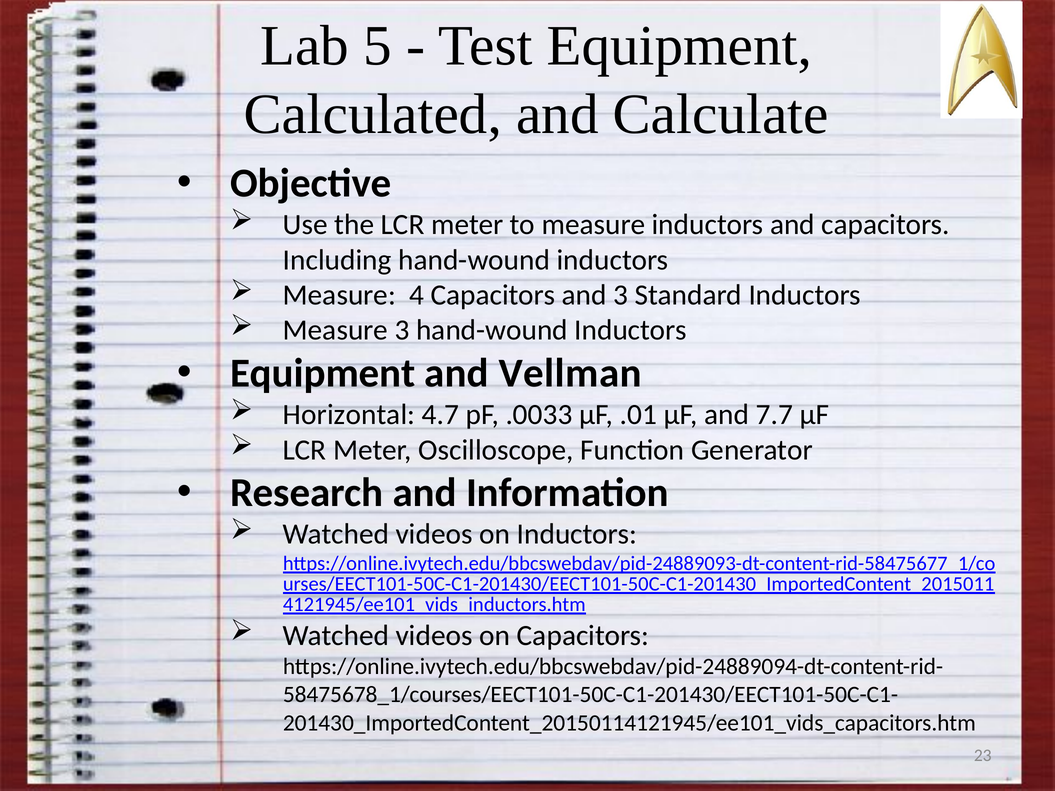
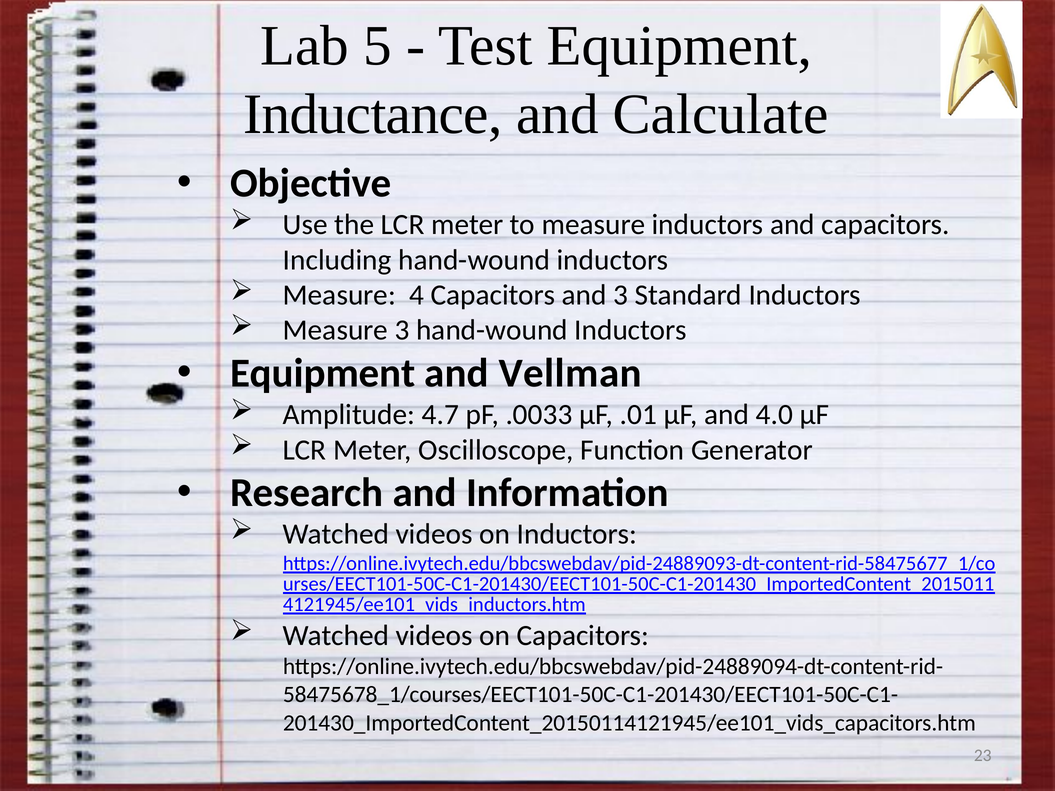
Calculated: Calculated -> Inductance (373, 115)
Horizontal: Horizontal -> Amplitude (349, 415)
7.7: 7.7 -> 4.0 (774, 415)
